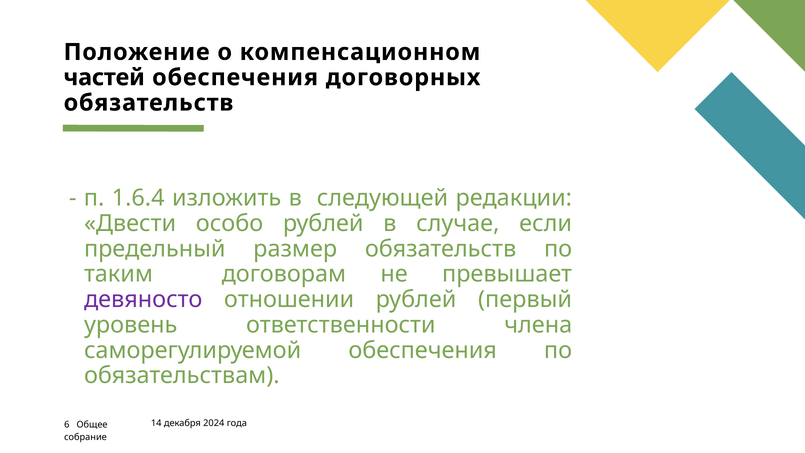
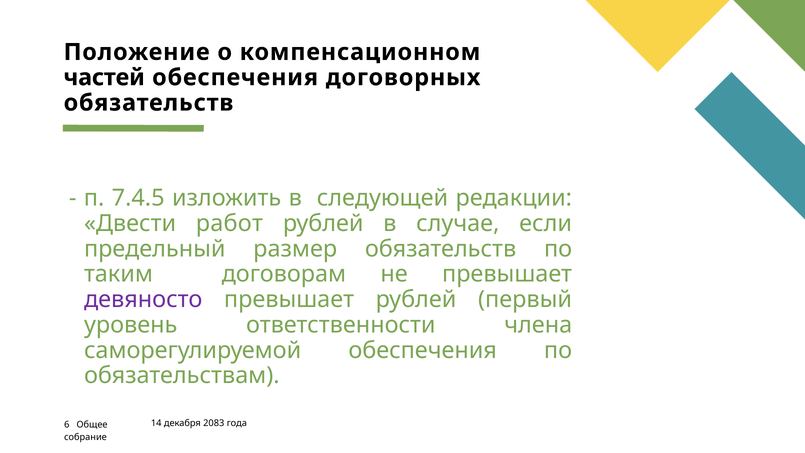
1.6.4: 1.6.4 -> 7.4.5 (138, 198)
особо: особо -> работ (229, 223)
девяносто отношении: отношении -> превышает (289, 299)
2024: 2024 -> 2083 (214, 423)
